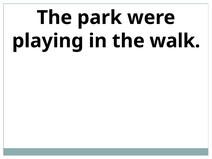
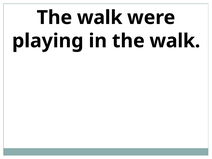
park: park -> walk (100, 18)
